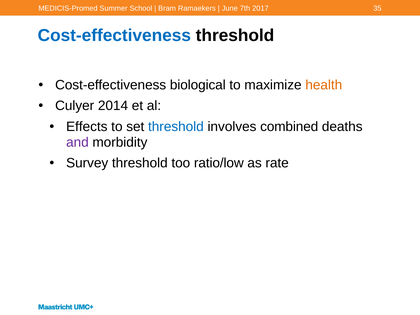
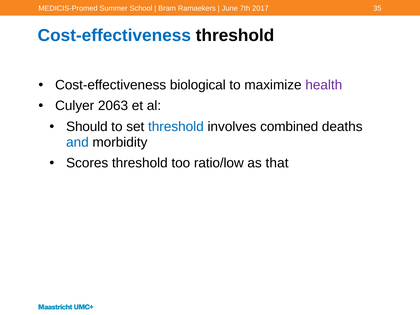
health colour: orange -> purple (324, 85)
2014: 2014 -> 2063 (113, 106)
Effects: Effects -> Should (87, 127)
and colour: purple -> blue (77, 142)
Survey: Survey -> Scores (87, 163)
rate: rate -> that (277, 163)
